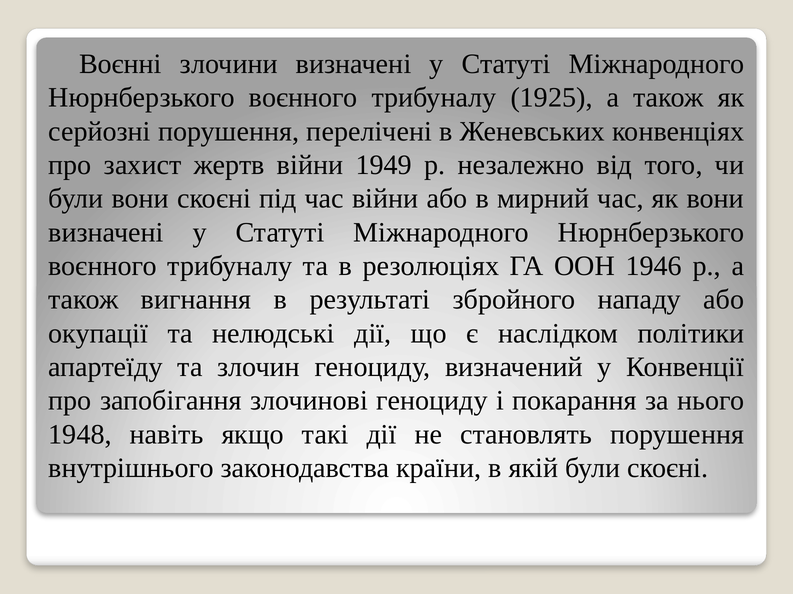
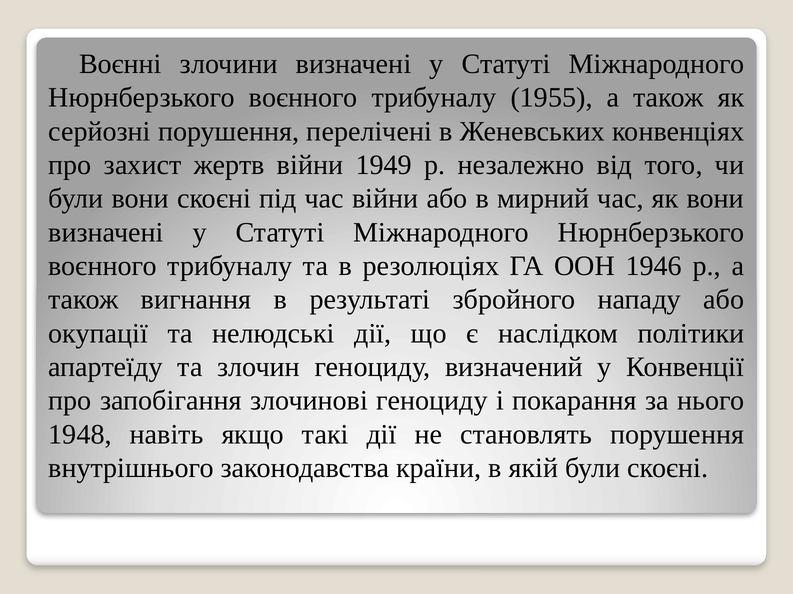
1925: 1925 -> 1955 (552, 98)
